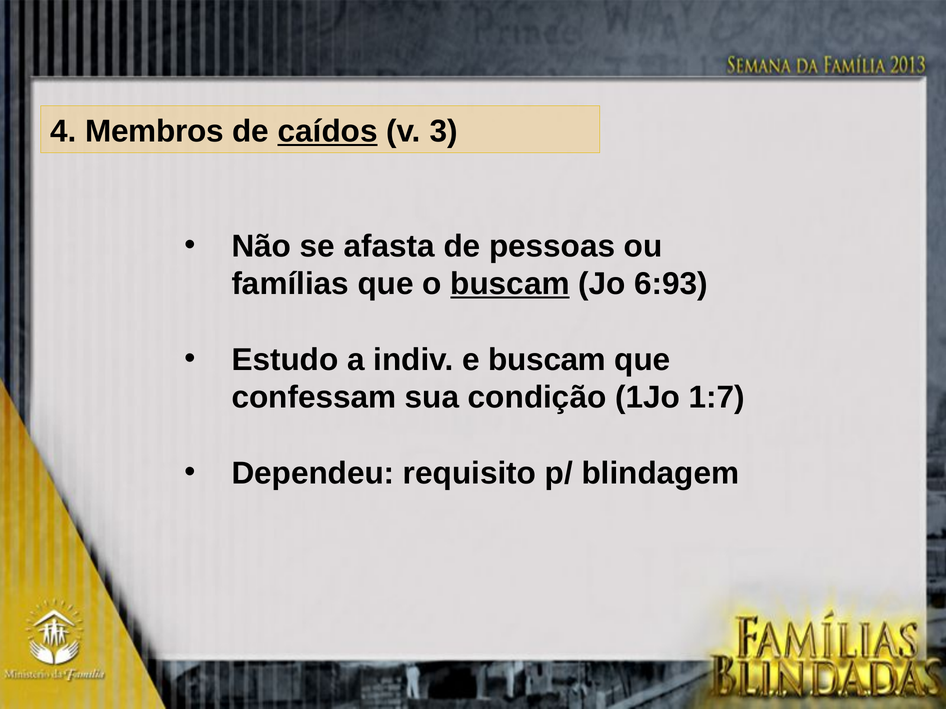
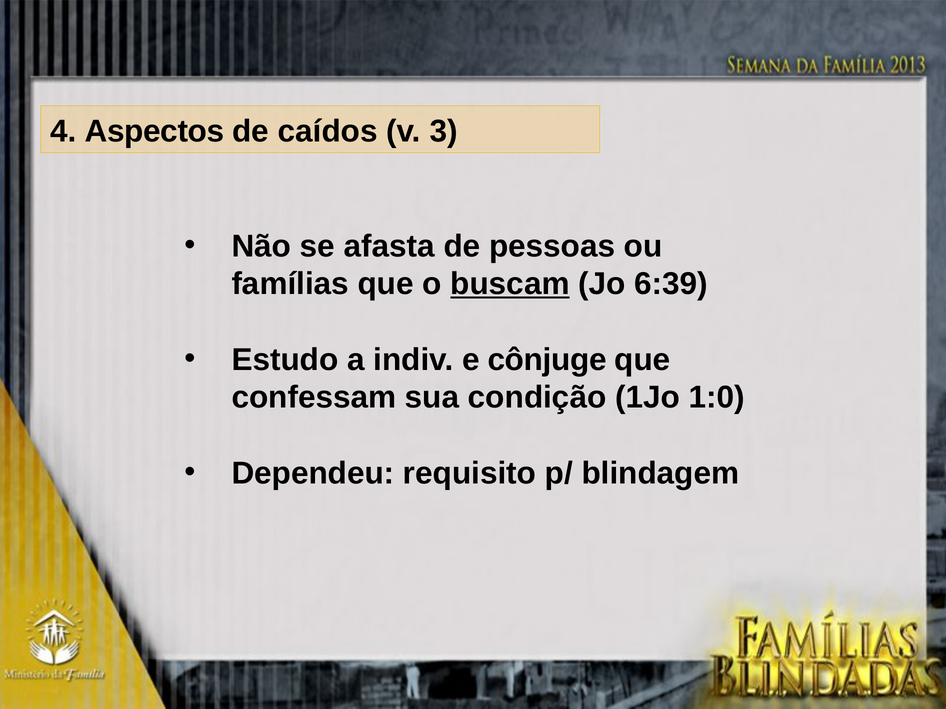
Membros: Membros -> Aspectos (154, 132)
caídos underline: present -> none (328, 132)
6:93: 6:93 -> 6:39 (671, 284)
e buscam: buscam -> cônjuge (547, 360)
1:7: 1:7 -> 1:0 (717, 398)
